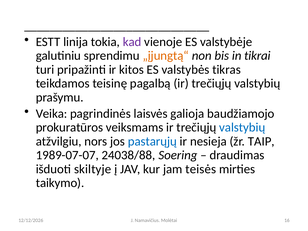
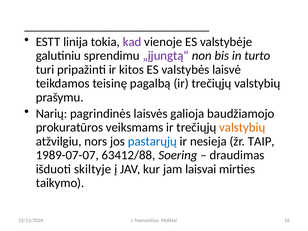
„įjungtą“ colour: orange -> purple (166, 56)
tikrai: tikrai -> turto (257, 56)
tikras: tikras -> laisvė (227, 70)
Veika: Veika -> Narių (52, 114)
valstybių colour: blue -> orange (242, 127)
24038/88: 24038/88 -> 63412/88 (128, 155)
teisės: teisės -> laisvai (201, 169)
